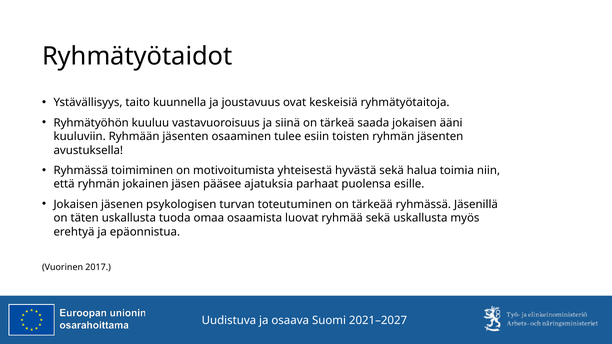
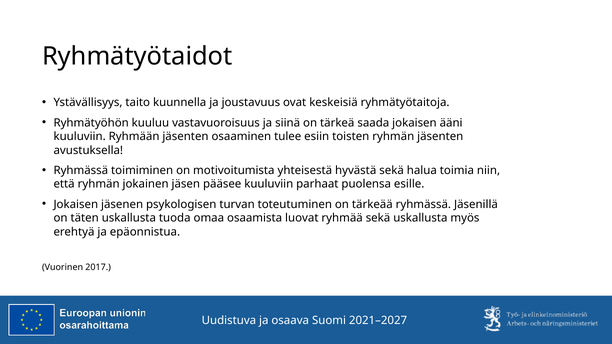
pääsee ajatuksia: ajatuksia -> kuuluviin (269, 184)
